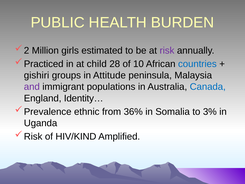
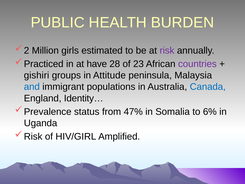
child: child -> have (97, 64)
10: 10 -> 23 (138, 64)
countries colour: blue -> purple (197, 64)
and colour: purple -> blue (32, 87)
ethnic: ethnic -> status (87, 112)
36%: 36% -> 47% (133, 112)
3%: 3% -> 6% (210, 112)
HIV/KIND: HIV/KIND -> HIV/GIRL (76, 136)
